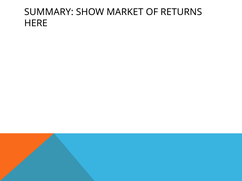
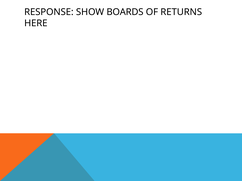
SUMMARY: SUMMARY -> RESPONSE (49, 12)
MARKET: MARKET -> BOARDS (125, 12)
